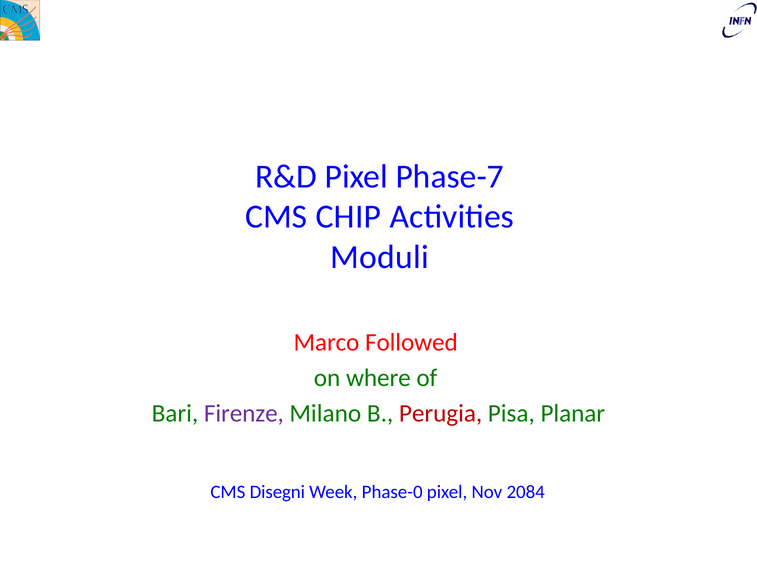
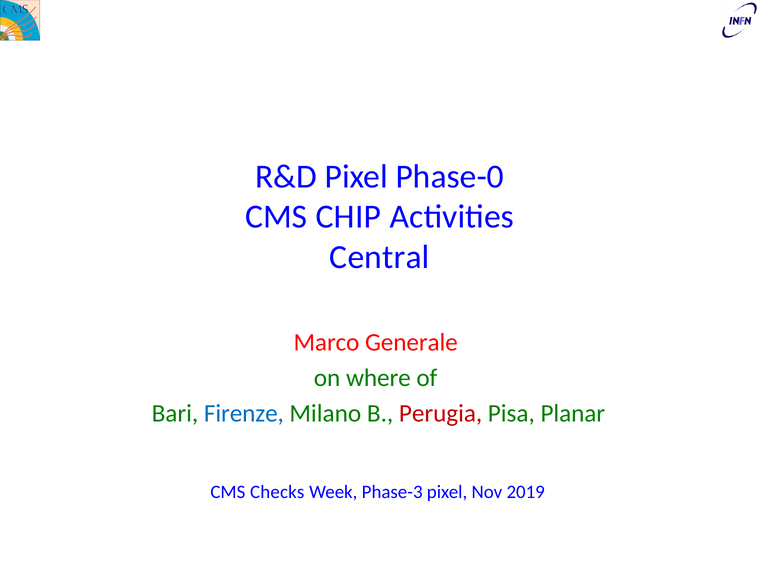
Phase-7: Phase-7 -> Phase-0 (450, 176)
Moduli: Moduli -> Central (380, 257)
Followed: Followed -> Generale (411, 342)
Firenze colour: purple -> blue (244, 413)
Disegni: Disegni -> Checks (277, 492)
Phase-0: Phase-0 -> Phase-3 (392, 492)
2084: 2084 -> 2019 (526, 492)
